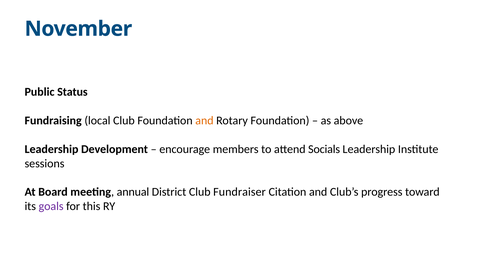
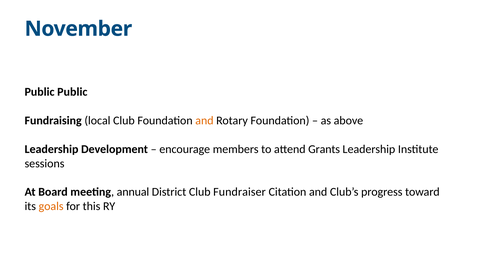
Public Status: Status -> Public (72, 92)
Socials: Socials -> Grants (324, 149)
goals colour: purple -> orange (51, 207)
